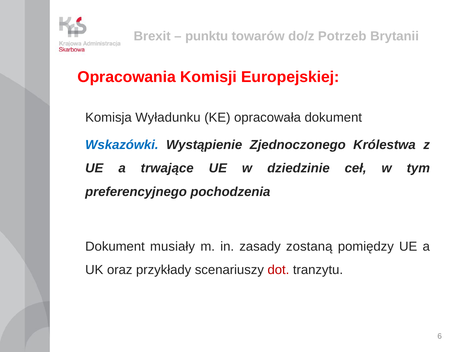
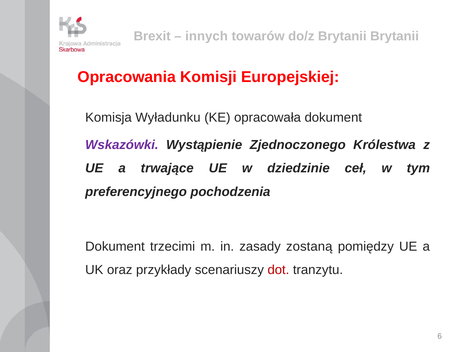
punktu: punktu -> innych (207, 36)
do/z Potrzeb: Potrzeb -> Brytanii (342, 36)
Wskazówki colour: blue -> purple (122, 145)
musiały: musiały -> trzecimi (173, 247)
